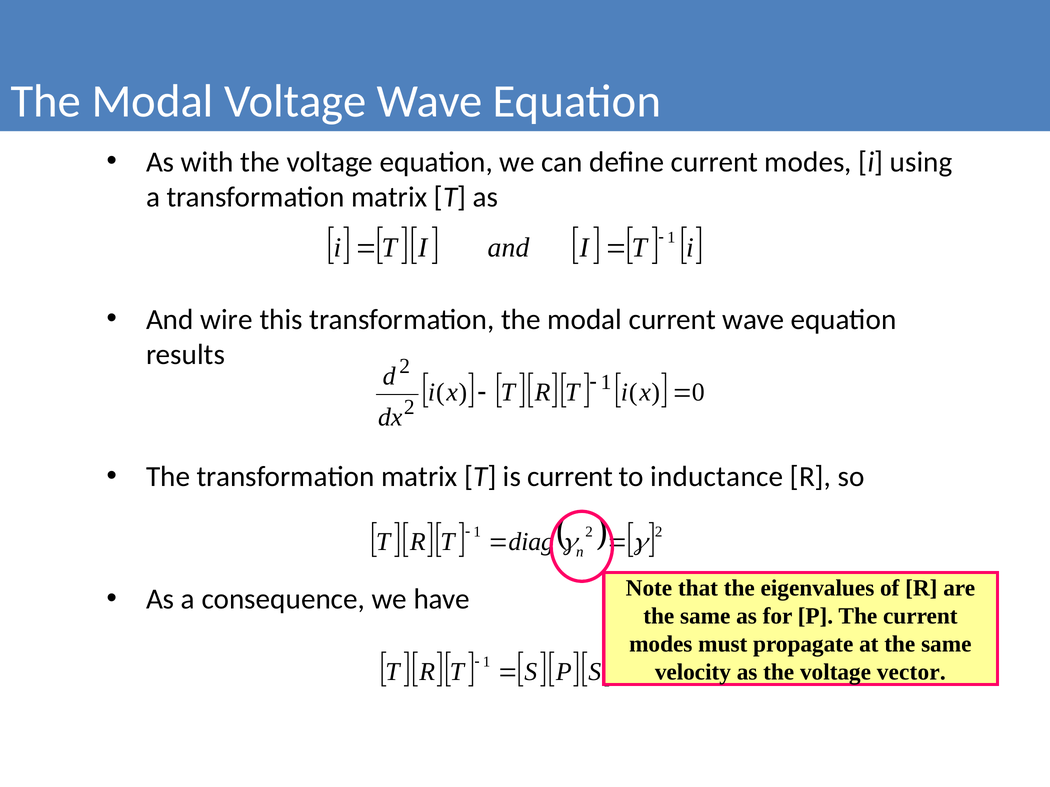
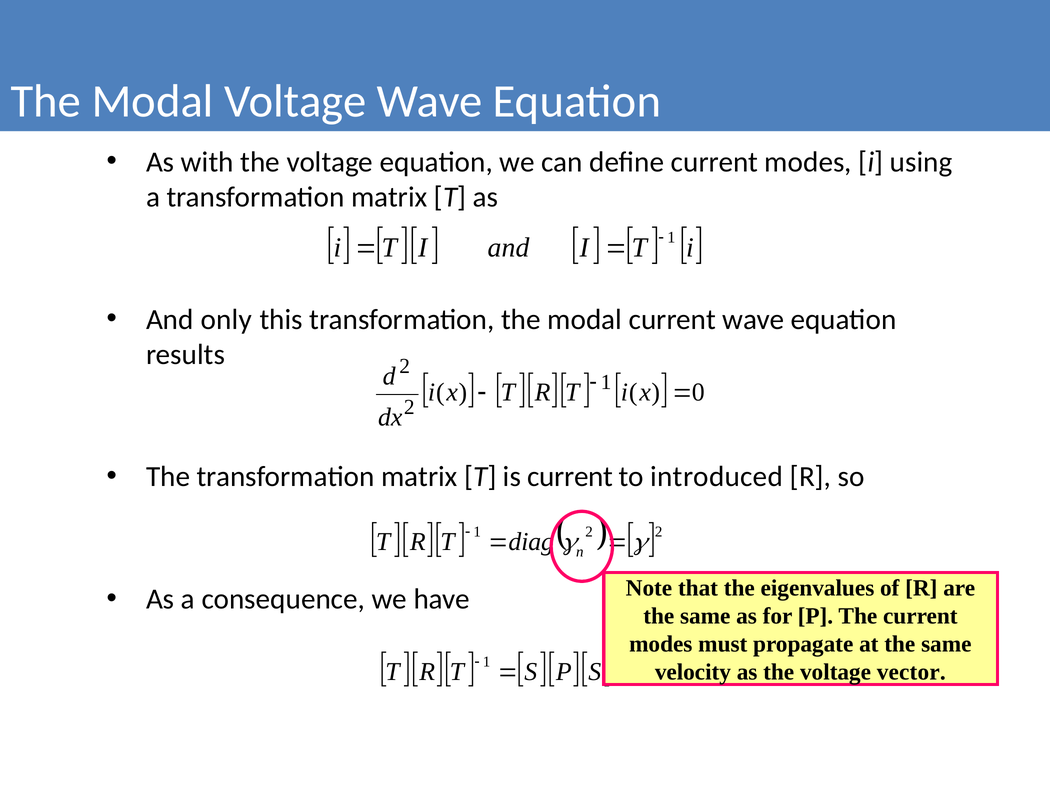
wire: wire -> only (226, 320)
inductance: inductance -> introduced (717, 477)
